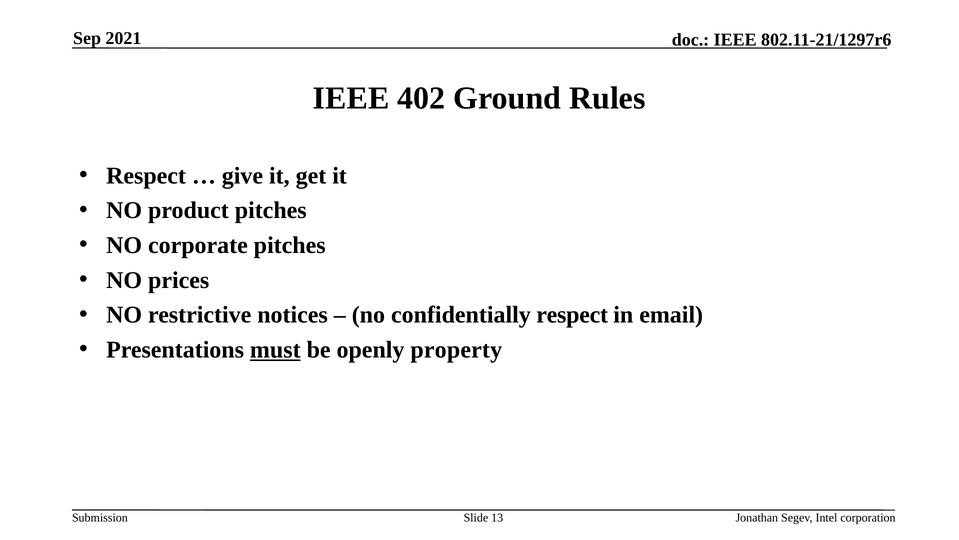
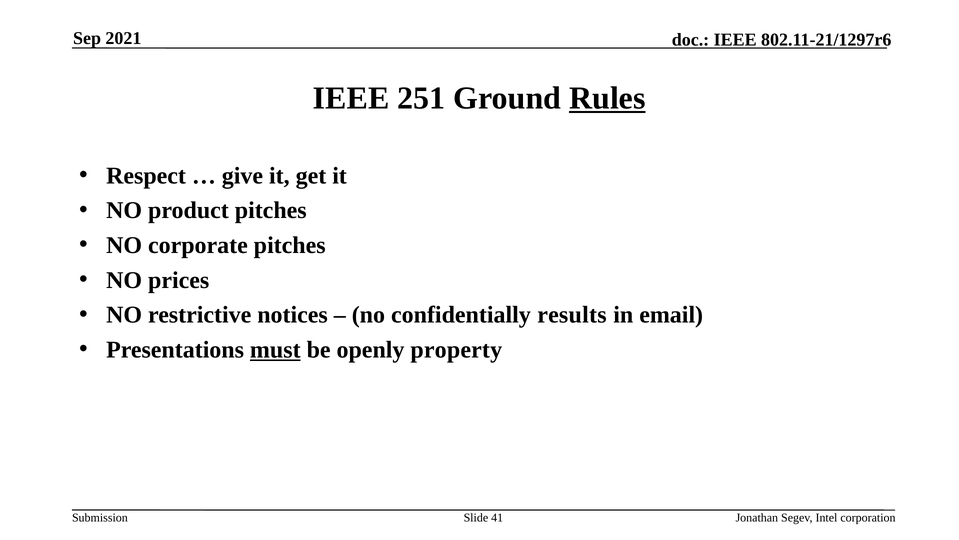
402: 402 -> 251 (421, 98)
Rules underline: none -> present (607, 98)
confidentially respect: respect -> results (572, 315)
13: 13 -> 41 (497, 517)
